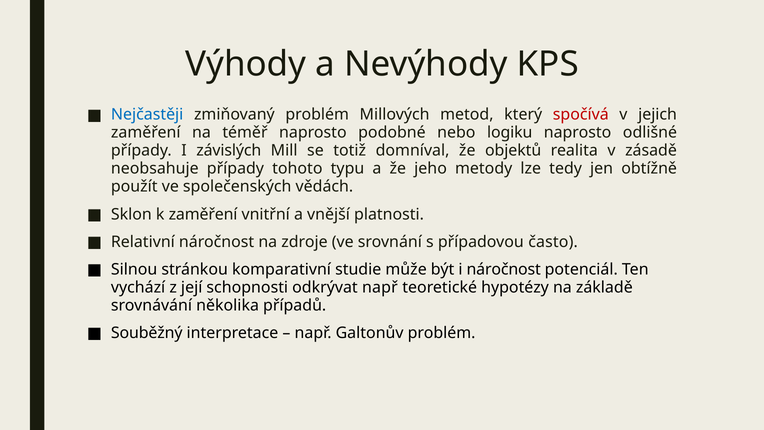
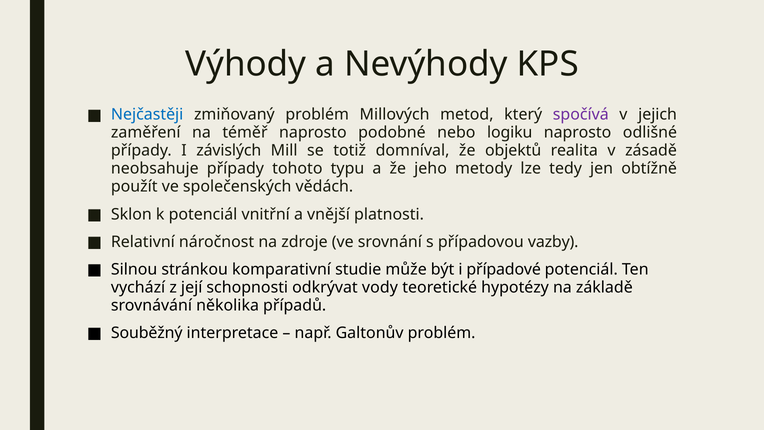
spočívá colour: red -> purple (581, 115)
k zaměření: zaměření -> potenciál (203, 214)
často: často -> vazby (553, 242)
i náročnost: náročnost -> případové (504, 269)
odkrývat např: např -> vody (380, 287)
